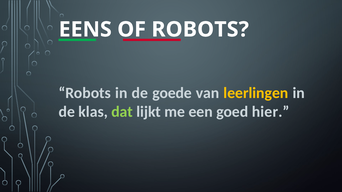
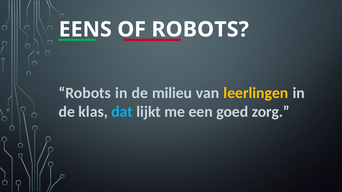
goede: goede -> milieu (172, 93)
dat colour: light green -> light blue (122, 112)
hier: hier -> zorg (271, 112)
